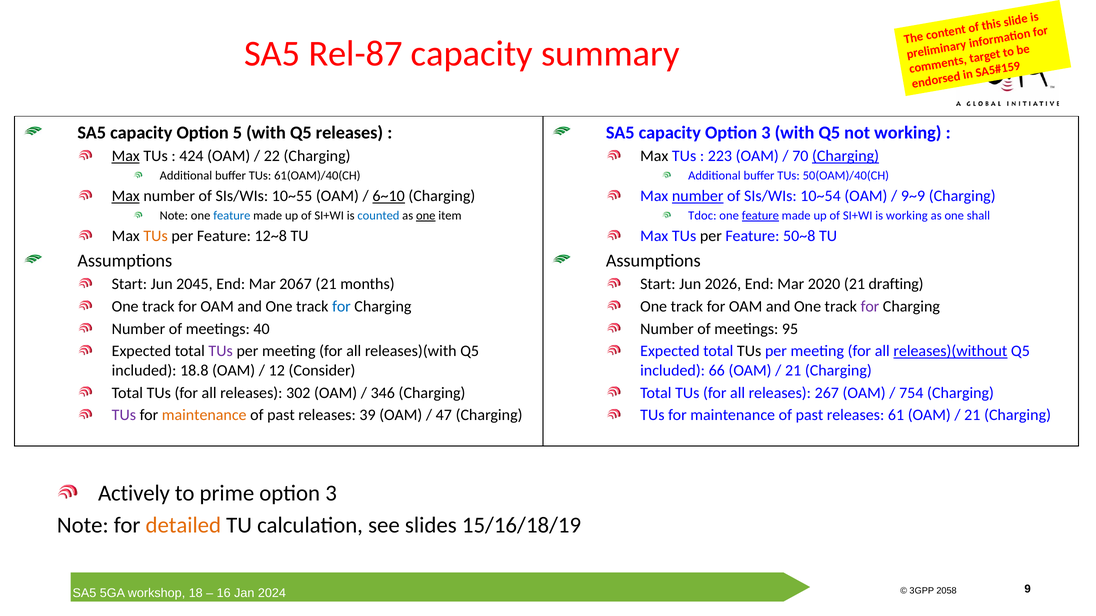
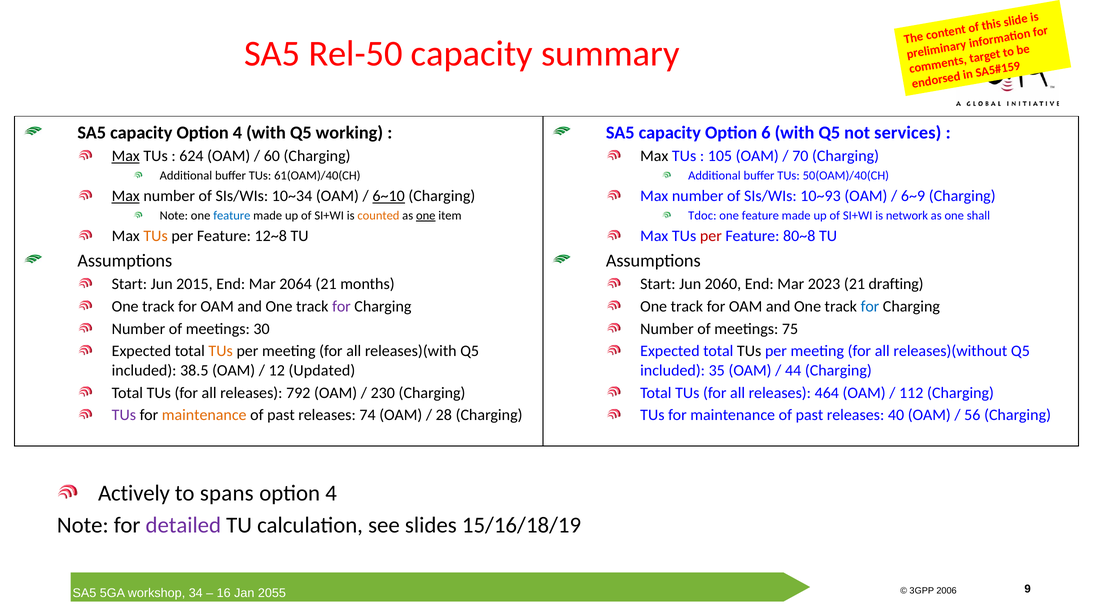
Rel-87: Rel-87 -> Rel-50 (356, 54)
capacity Option 5: 5 -> 4 (237, 133)
Q5 releases: releases -> working (349, 133)
capacity Option 3: 3 -> 6 (766, 133)
not working: working -> services (908, 133)
424: 424 -> 624 (191, 156)
22: 22 -> 60 (272, 156)
223: 223 -> 105 (720, 156)
Charging underline: present -> none (846, 156)
10~55: 10~55 -> 10~34 (292, 196)
number underline: present -> none (698, 196)
10~54: 10~54 -> 10~93 (821, 196)
9~9: 9~9 -> 6~9 (913, 196)
counted colour: blue -> orange (378, 216)
feature underline: present -> none (760, 216)
is working: working -> network (907, 216)
per colour: black -> red (711, 236)
50~8: 50~8 -> 80~8 (799, 236)
2045: 2045 -> 2015 (194, 284)
2067: 2067 -> 2064 (296, 284)
2026: 2026 -> 2060 (723, 284)
2020: 2020 -> 2023 (824, 284)
for colour: blue -> purple (341, 307)
for colour: purple -> blue (870, 307)
40: 40 -> 30 (262, 329)
95: 95 -> 75 (790, 329)
TUs colour: purple -> orange (221, 351)
releases)(without underline: present -> none (950, 351)
18.8: 18.8 -> 38.5 (194, 371)
Consider: Consider -> Updated (322, 371)
66: 66 -> 35 (717, 371)
21: 21 -> 44 (793, 371)
302: 302 -> 792 (298, 393)
346: 346 -> 230 (383, 393)
267: 267 -> 464 (827, 393)
754: 754 -> 112 (911, 393)
39: 39 -> 74 (368, 415)
47: 47 -> 28 (444, 415)
61: 61 -> 40 (896, 415)
21: 21 -> 56 (972, 415)
prime: prime -> spans (227, 494)
3: 3 -> 4 (331, 494)
detailed colour: orange -> purple (183, 526)
2058: 2058 -> 2006 (947, 591)
18: 18 -> 34 (196, 593)
2024: 2024 -> 2055 (272, 593)
